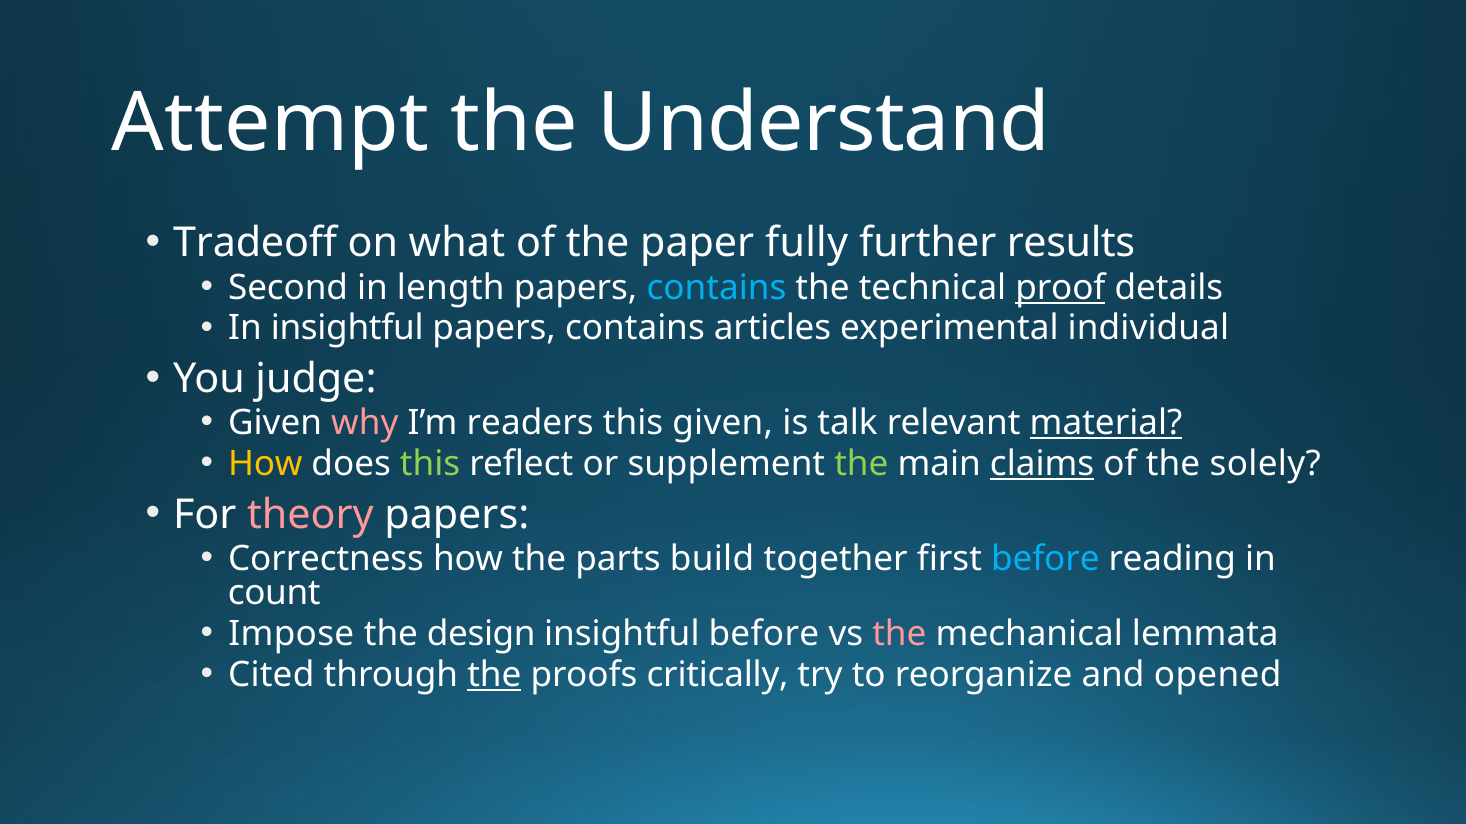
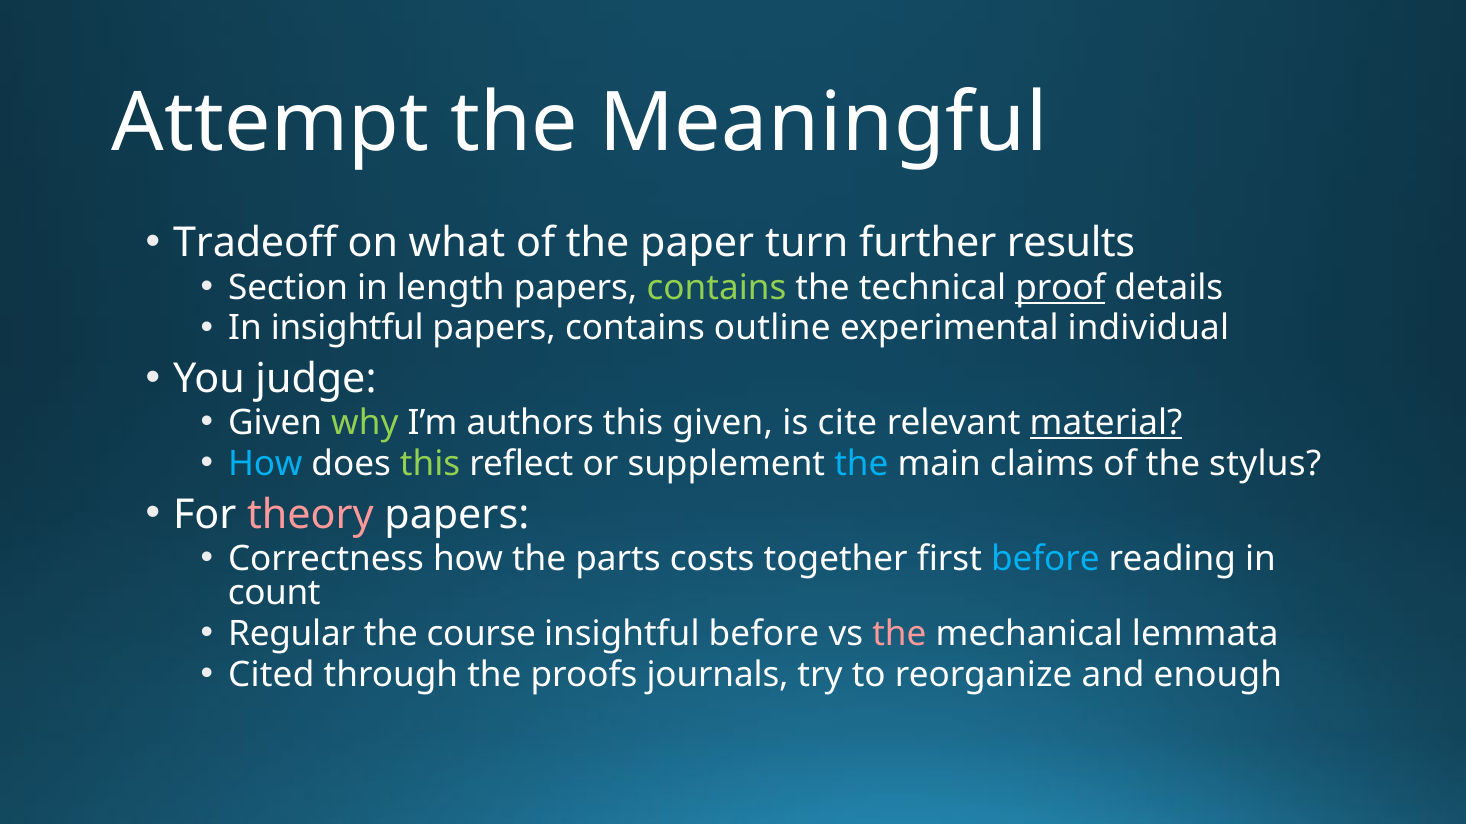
Understand: Understand -> Meaningful (823, 123)
fully: fully -> turn (807, 243)
Second: Second -> Section (288, 288)
contains colour: light blue -> light green (716, 288)
articles: articles -> outline (772, 329)
why colour: pink -> light green (365, 423)
readers: readers -> authors (530, 423)
talk: talk -> cite (847, 423)
How colour: yellow -> light blue (265, 464)
the colour: light green -> light blue (861, 464)
claims underline: present -> none (1042, 464)
solely: solely -> stylus (1265, 464)
build: build -> costs (712, 559)
Impose: Impose -> Regular (292, 634)
design: design -> course (481, 634)
the underline: present -> none (494, 675)
critically: critically -> journals (718, 675)
opened: opened -> enough (1218, 675)
